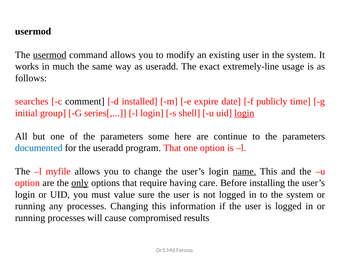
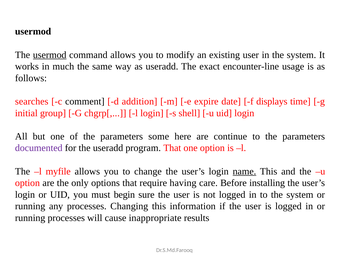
extremely-line: extremely-line -> encounter-line (251, 66)
installed: installed -> addition (140, 101)
publicly: publicly -> displays (272, 101)
series[: series[ -> chgrp[ (105, 113)
login underline: present -> none (244, 113)
documented colour: blue -> purple (39, 148)
only underline: present -> none (80, 183)
value: value -> begin (124, 194)
compromised: compromised -> inappropriate (155, 218)
